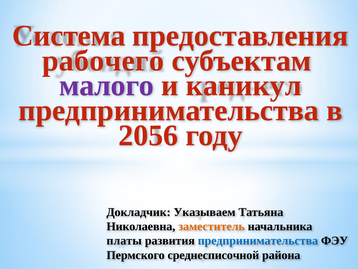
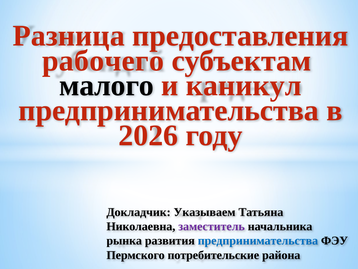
Система: Система -> Разница (69, 36)
малого colour: purple -> black (106, 85)
2056: 2056 -> 2026 (148, 135)
заместитель colour: orange -> purple (212, 226)
платы: платы -> рынка (124, 240)
среднесписочной: среднесписочной -> потребительские (213, 255)
